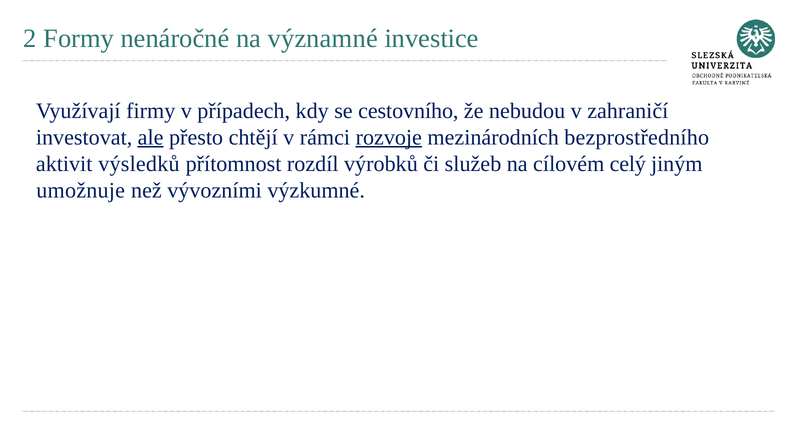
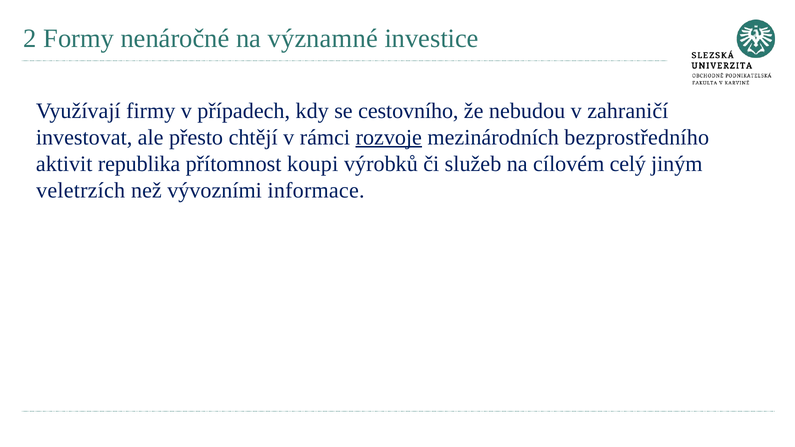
ale underline: present -> none (151, 137)
výsledků: výsledků -> republika (139, 164)
rozdíl: rozdíl -> koupi (313, 164)
umožnuje: umožnuje -> veletrzích (81, 190)
výzkumné: výzkumné -> informace (316, 190)
